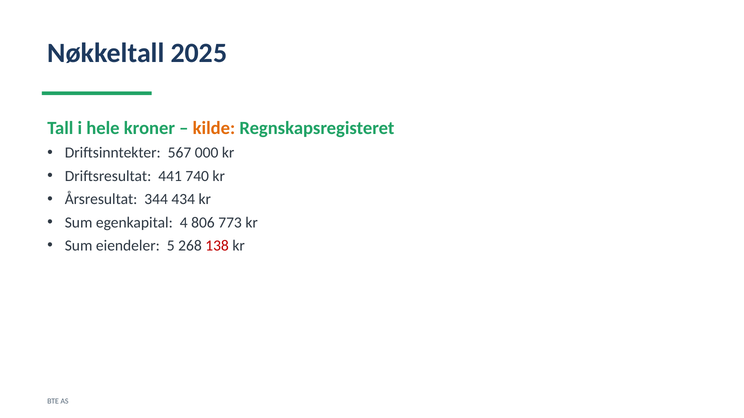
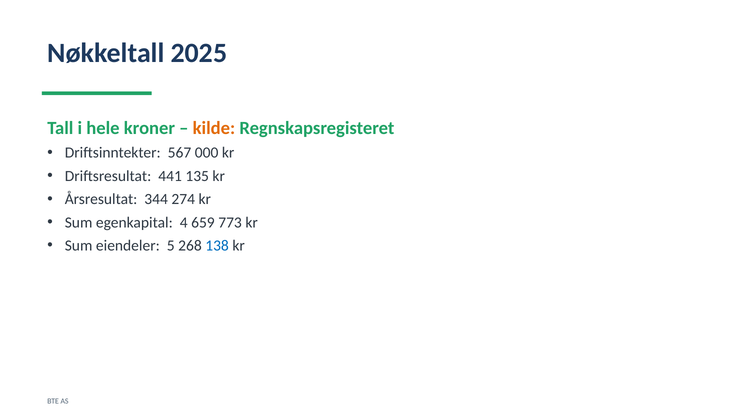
740: 740 -> 135 (197, 176)
434: 434 -> 274 (183, 200)
806: 806 -> 659 (203, 223)
138 colour: red -> blue (217, 246)
